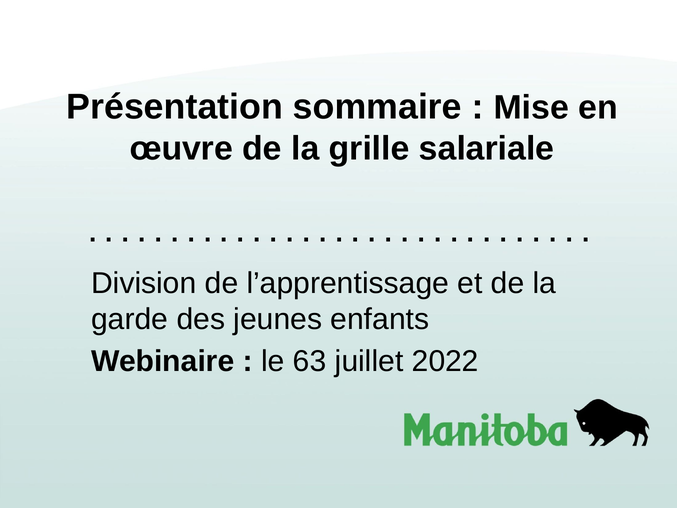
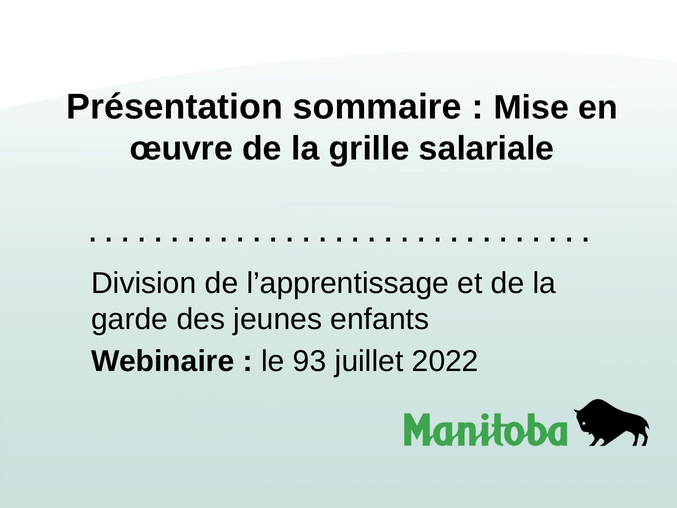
63: 63 -> 93 (310, 361)
